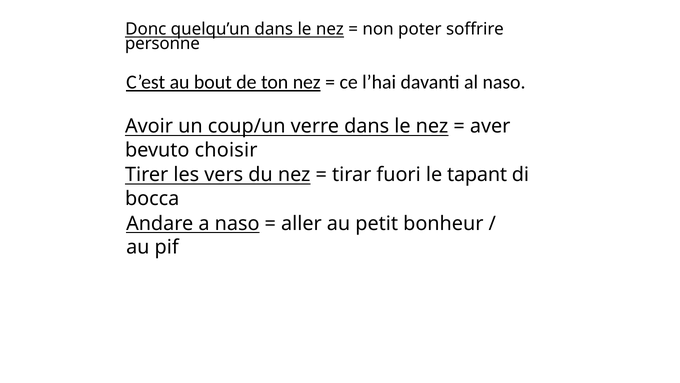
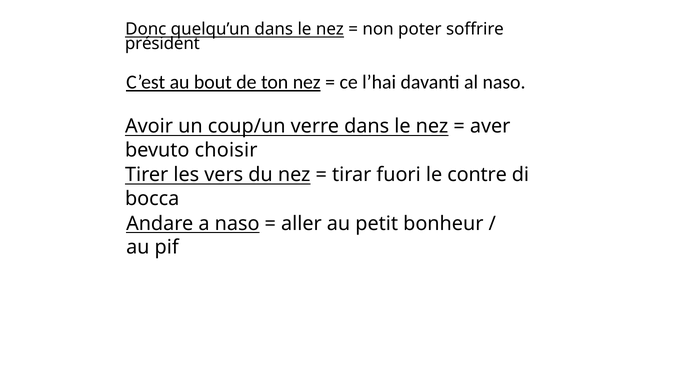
personne: personne -> président (162, 44)
tapant: tapant -> contre (477, 175)
